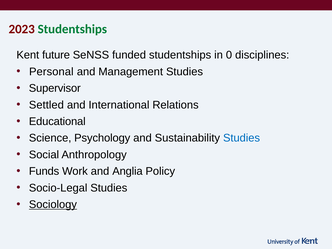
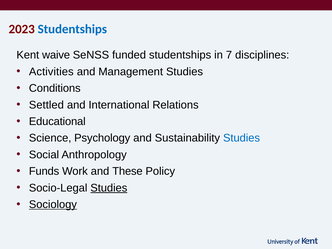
Studentships colour: green -> blue (72, 29)
future: future -> waive (56, 55)
0: 0 -> 7 (229, 55)
Personal: Personal -> Activities (51, 72)
Supervisor: Supervisor -> Conditions (55, 88)
Anglia: Anglia -> These (127, 171)
Studies underline: none -> present (109, 188)
